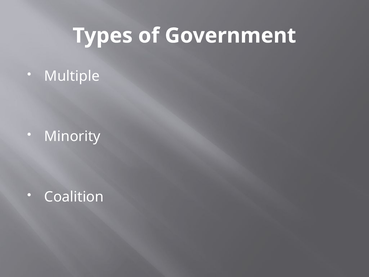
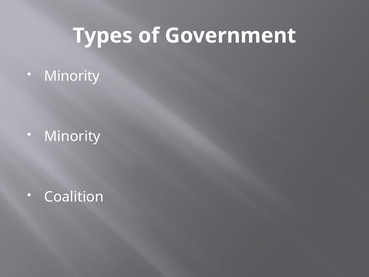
Multiple: Multiple -> Minority (72, 76)
